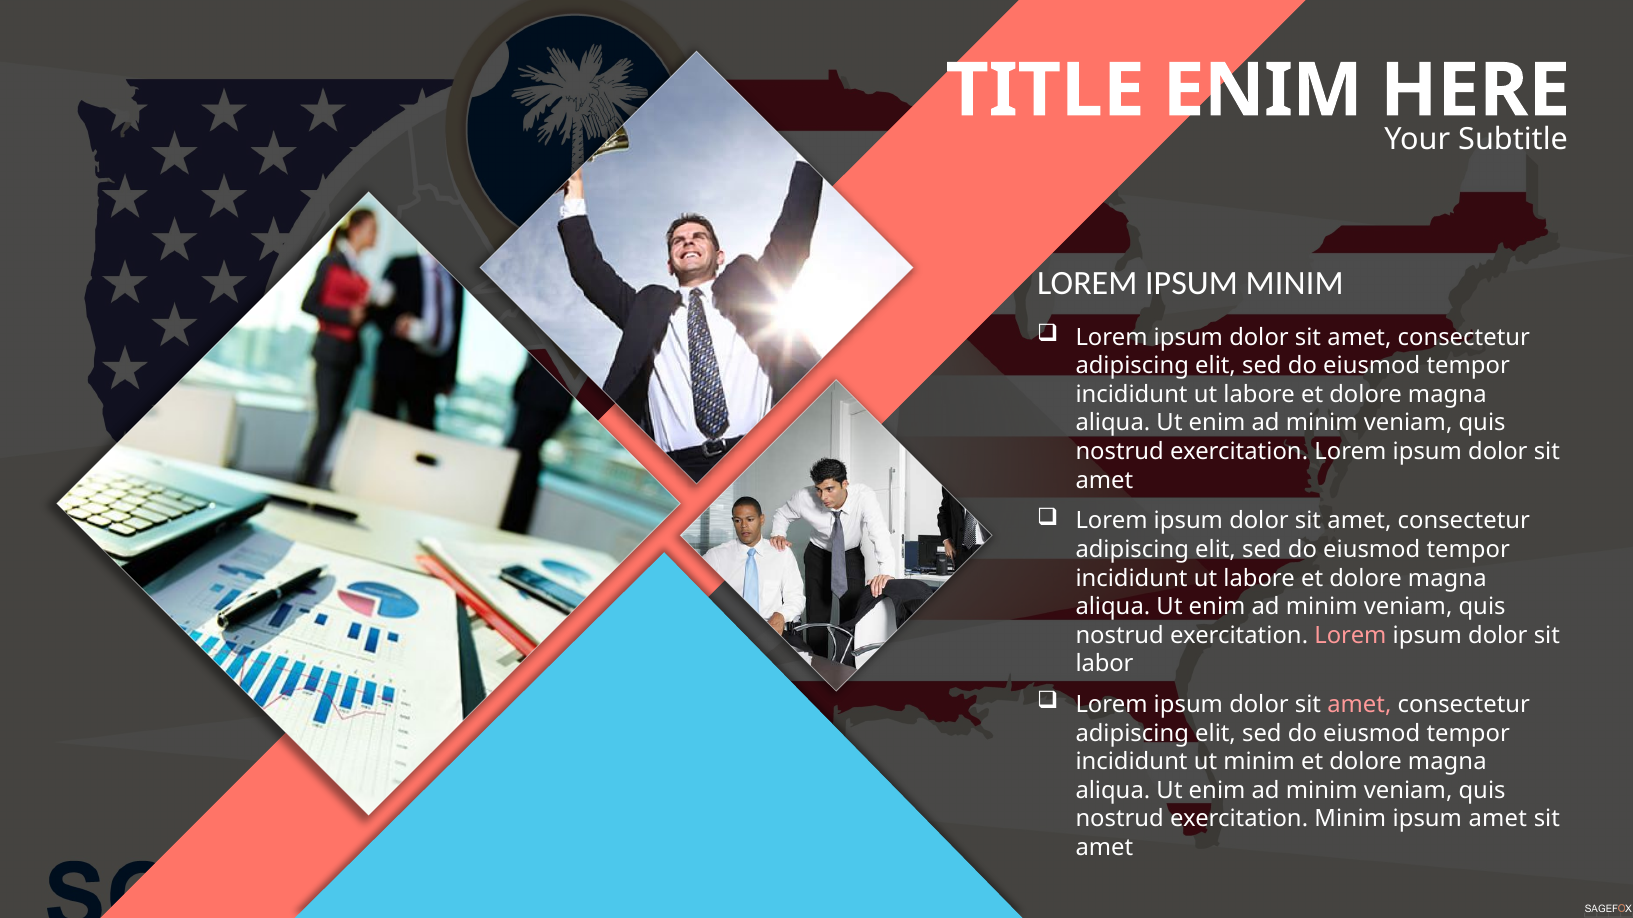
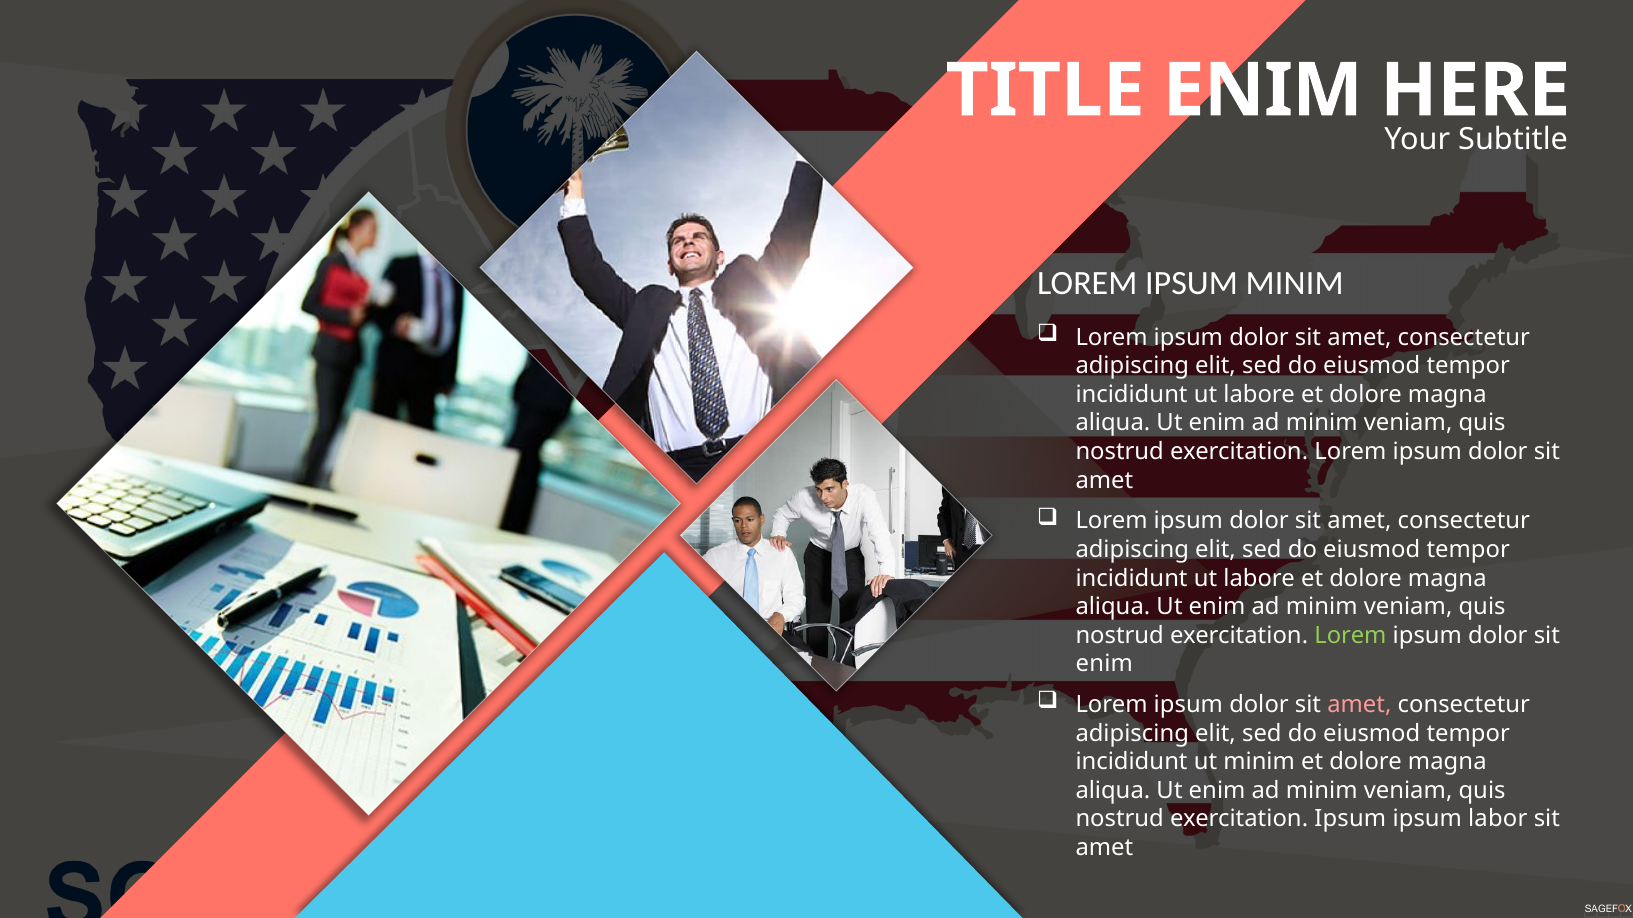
Lorem colour: pink -> light green (1350, 636)
labor: labor -> enim (1104, 664)
exercitation Minim: Minim -> Ipsum (1350, 820)
ipsum amet: amet -> labor (1498, 820)
